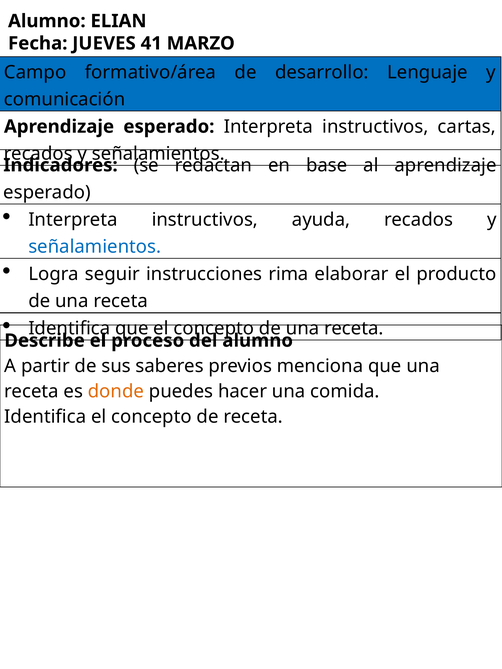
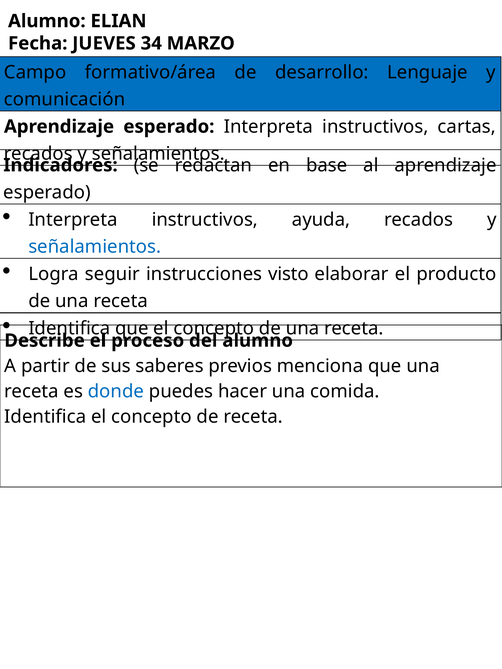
41: 41 -> 34 (151, 43)
rima: rima -> visto (288, 274)
donde colour: orange -> blue (116, 392)
